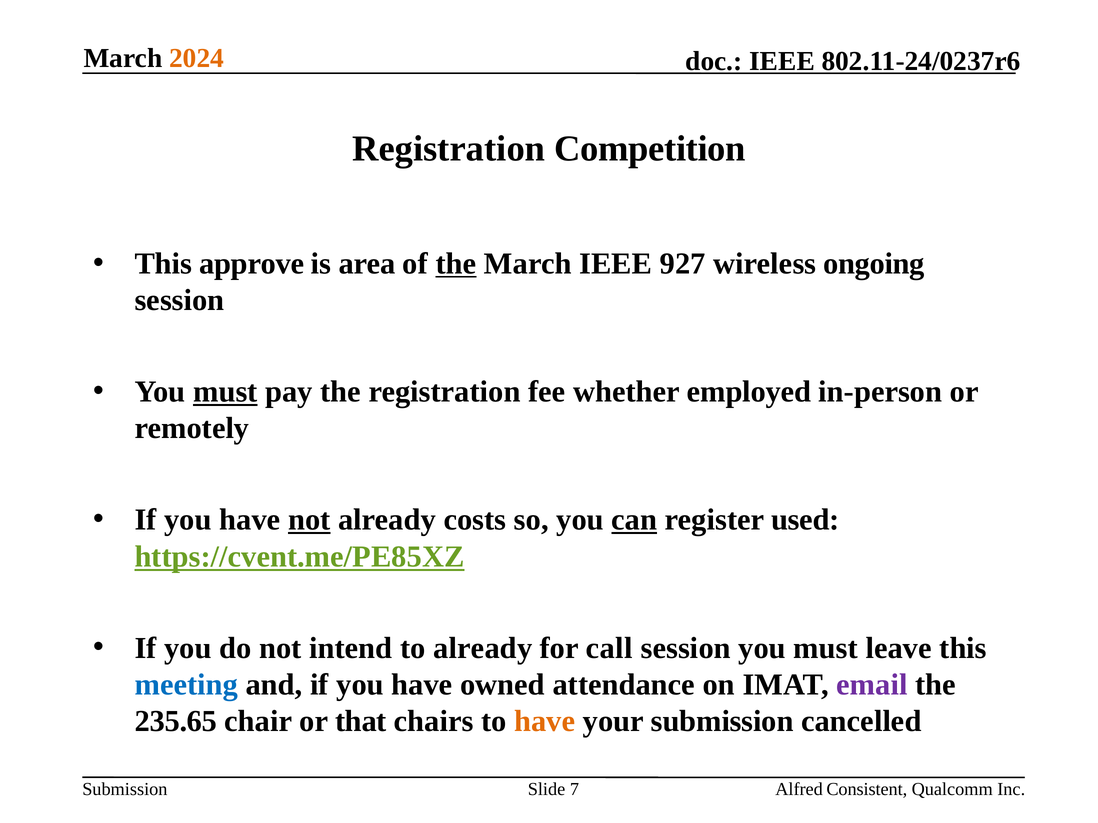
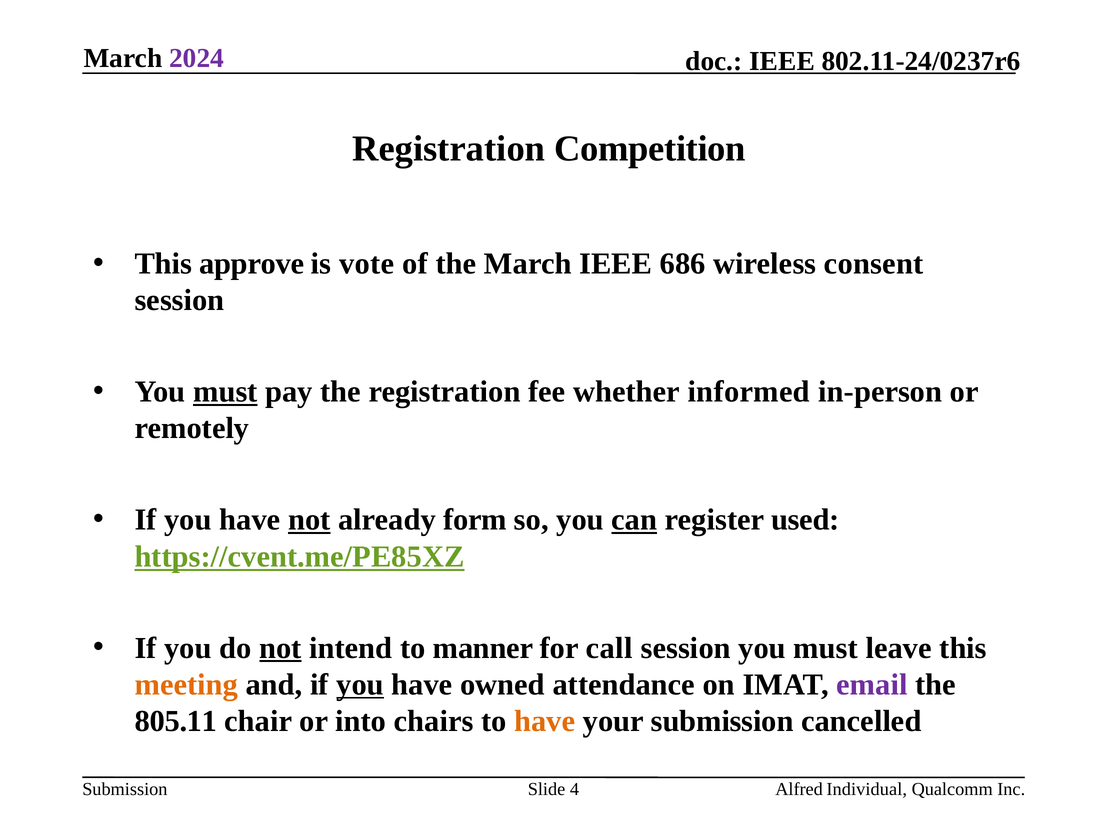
2024 colour: orange -> purple (197, 58)
area: area -> vote (367, 264)
the underline: present -> none (456, 264)
927: 927 -> 686 (683, 264)
ongoing: ongoing -> consent (874, 264)
employed: employed -> informed (749, 392)
costs: costs -> form (475, 520)
not underline: none -> present (280, 648)
to already: already -> manner (483, 648)
meeting colour: blue -> orange (186, 685)
you underline: none -> present (360, 685)
235.65: 235.65 -> 805.11 (176, 722)
that: that -> into (361, 722)
7: 7 -> 4 (574, 790)
Consistent: Consistent -> Individual (867, 790)
